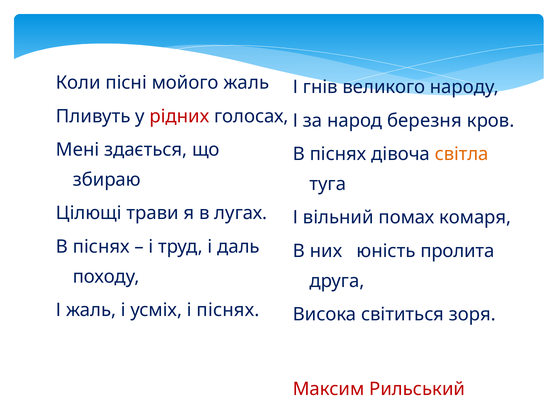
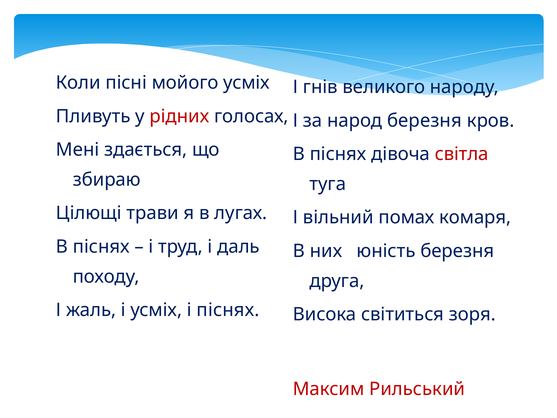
мойого жаль: жаль -> усміх (247, 83)
світла colour: orange -> red (462, 154)
юність пролита: пролита -> березня (457, 251)
